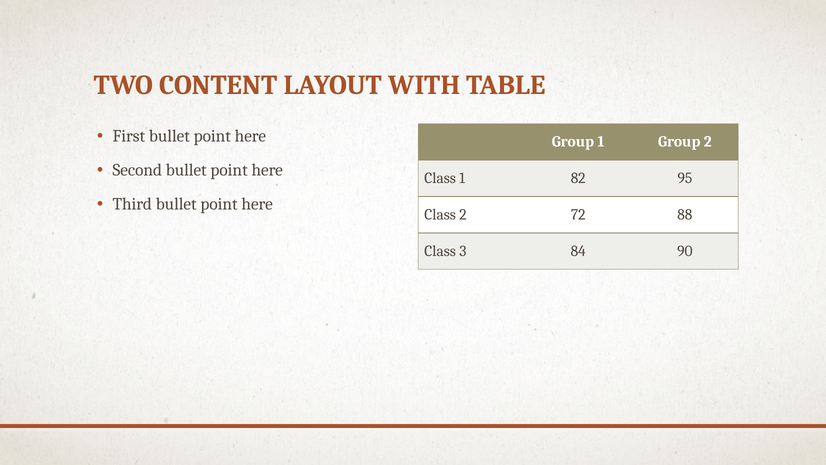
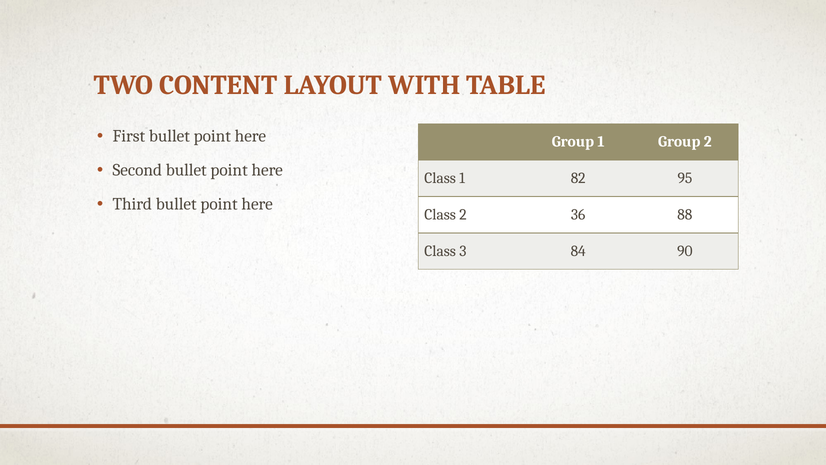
72: 72 -> 36 (578, 214)
